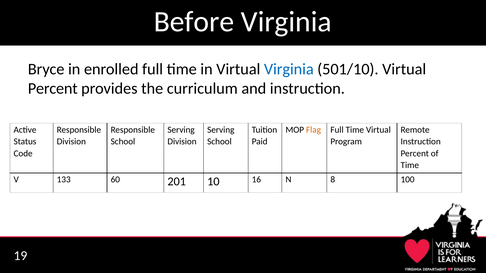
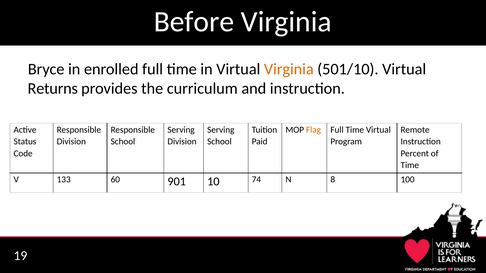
Virginia colour: blue -> orange (289, 69)
Percent: Percent -> Returns (53, 89)
201: 201 -> 901 (177, 182)
16: 16 -> 74 (256, 180)
